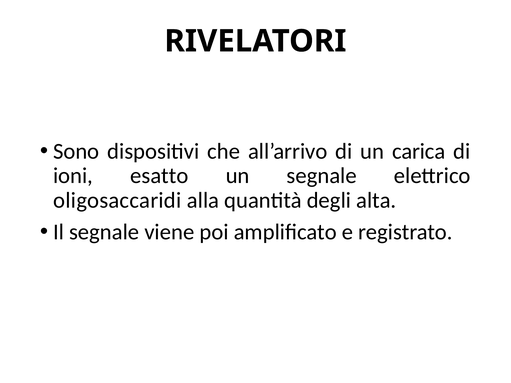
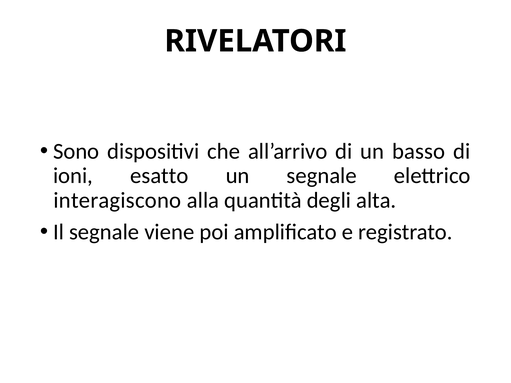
carica: carica -> basso (419, 151)
oligosaccaridi: oligosaccaridi -> interagiscono (117, 200)
